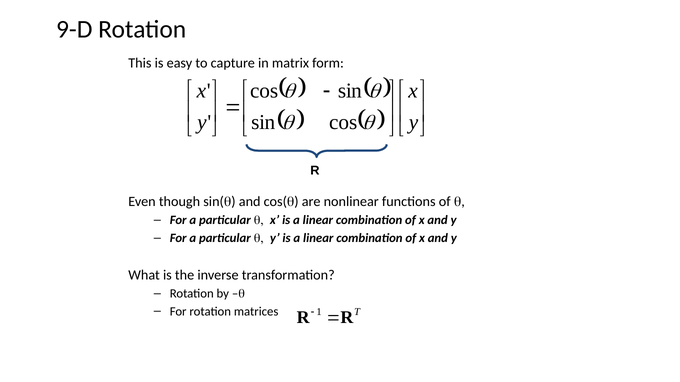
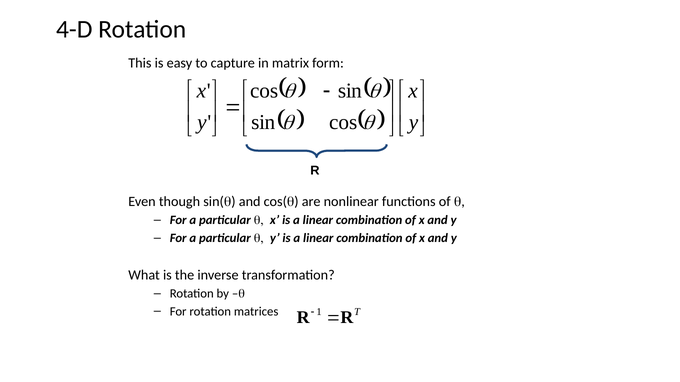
9-D: 9-D -> 4-D (74, 29)
